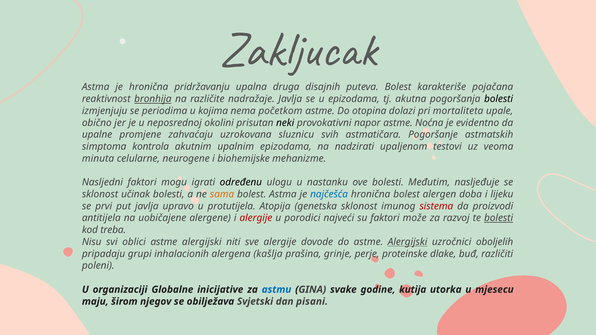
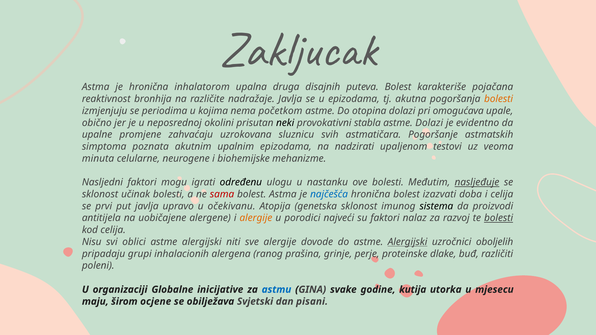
pridržavanju: pridržavanju -> inhalatorom (202, 87)
bronhija underline: present -> none (153, 99)
bolesti colour: black -> orange (499, 99)
mortaliteta: mortaliteta -> omogućava (458, 111)
napor: napor -> stabla (367, 123)
astme Noćna: Noćna -> Dolazi (429, 123)
kontrola: kontrola -> poznata (151, 147)
nasljeđuje underline: none -> present (477, 182)
sama colour: orange -> red (222, 194)
alergen: alergen -> izazvati (439, 194)
i lijeku: lijeku -> celija (502, 194)
protutijela: protutijela -> očekivanu (232, 206)
sistema colour: red -> black (436, 206)
alergije colour: red -> orange (256, 218)
može: može -> nalaz (415, 218)
kod treba: treba -> celija (113, 230)
kašlja: kašlja -> ranog (268, 254)
njegov: njegov -> ocjene (156, 302)
